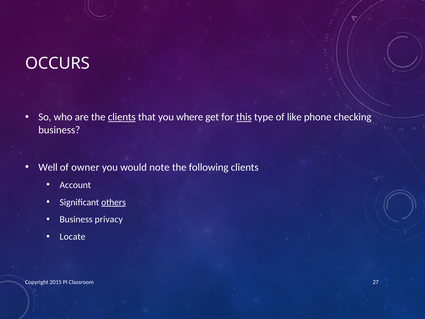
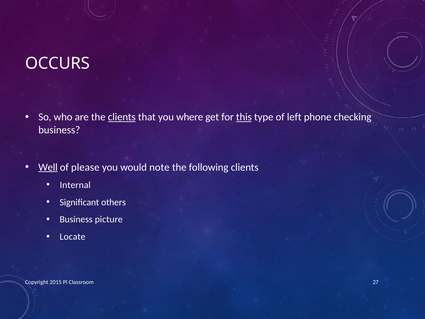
like: like -> left (294, 117)
Well underline: none -> present (48, 167)
owner: owner -> please (85, 167)
Account: Account -> Internal (75, 185)
others underline: present -> none (114, 202)
privacy: privacy -> picture (109, 219)
